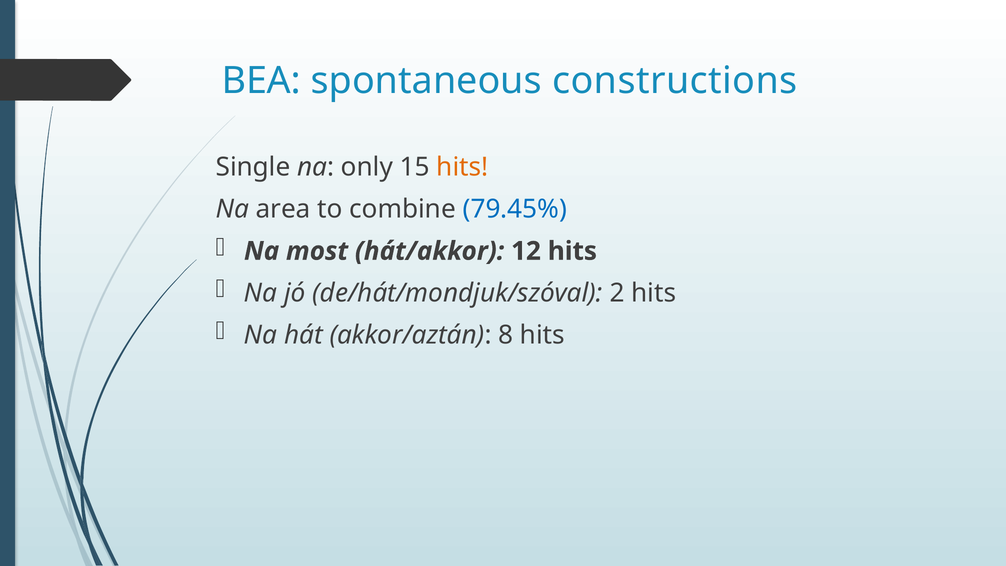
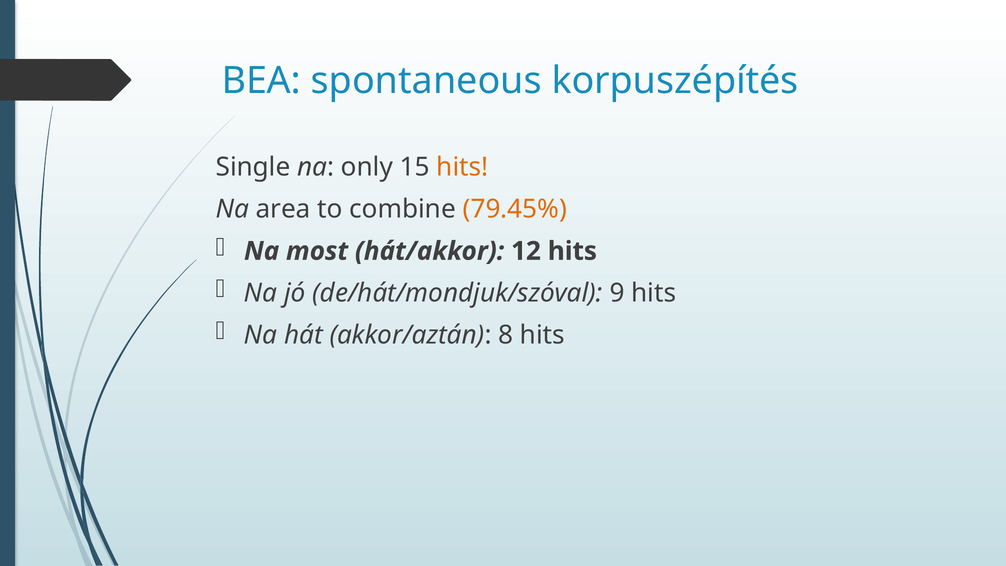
constructions: constructions -> korpuszépítés (675, 81)
79.45% colour: blue -> orange (515, 209)
2: 2 -> 9 (617, 293)
